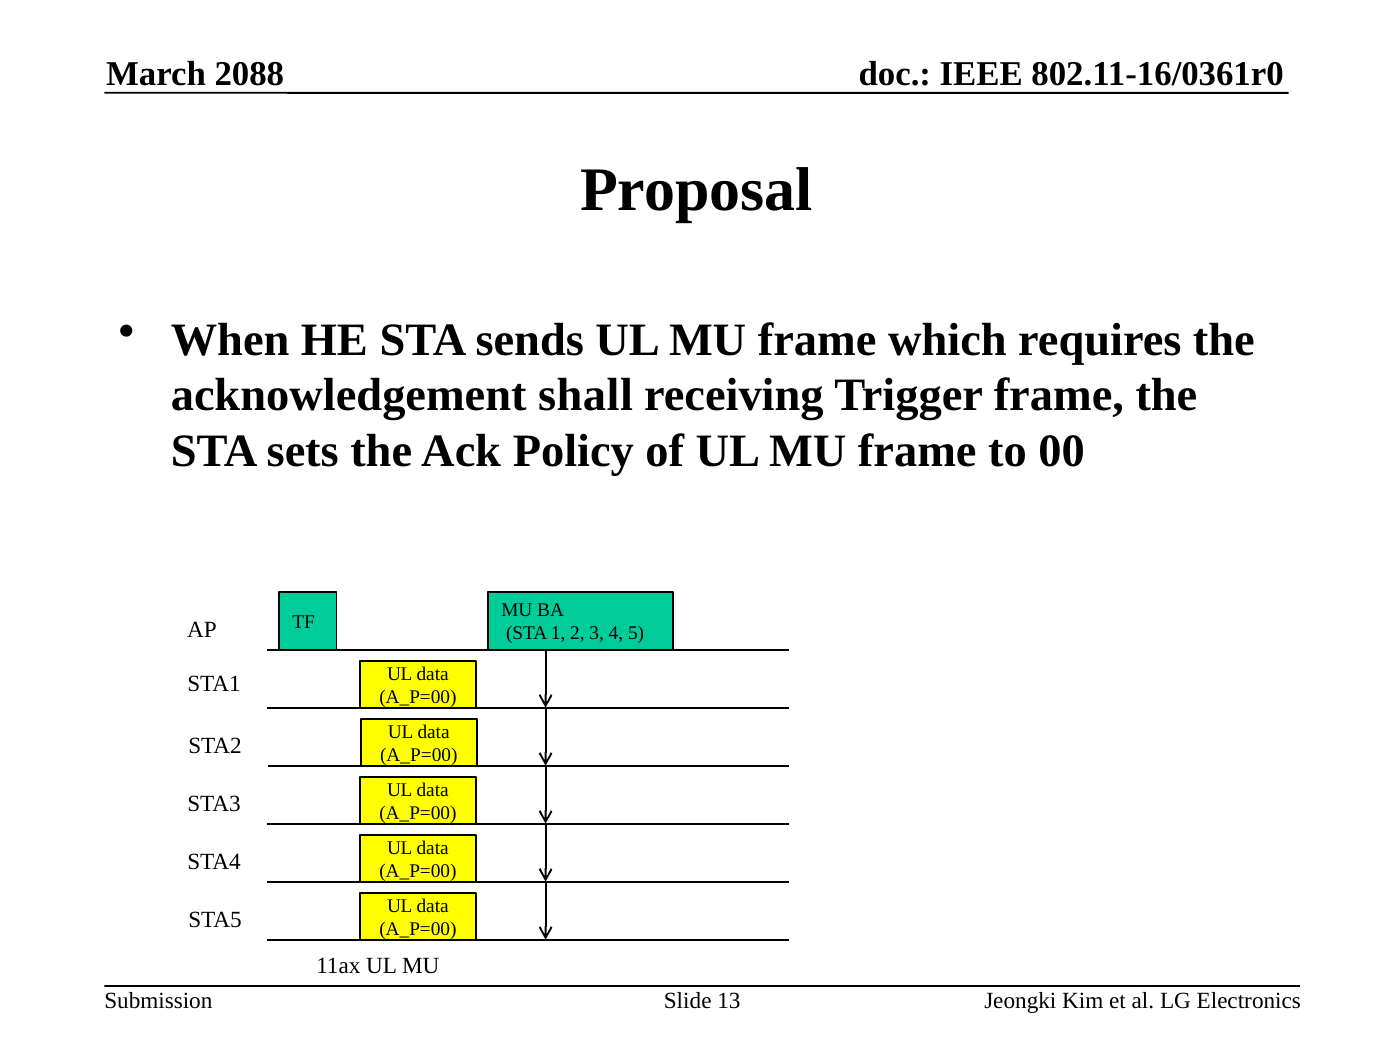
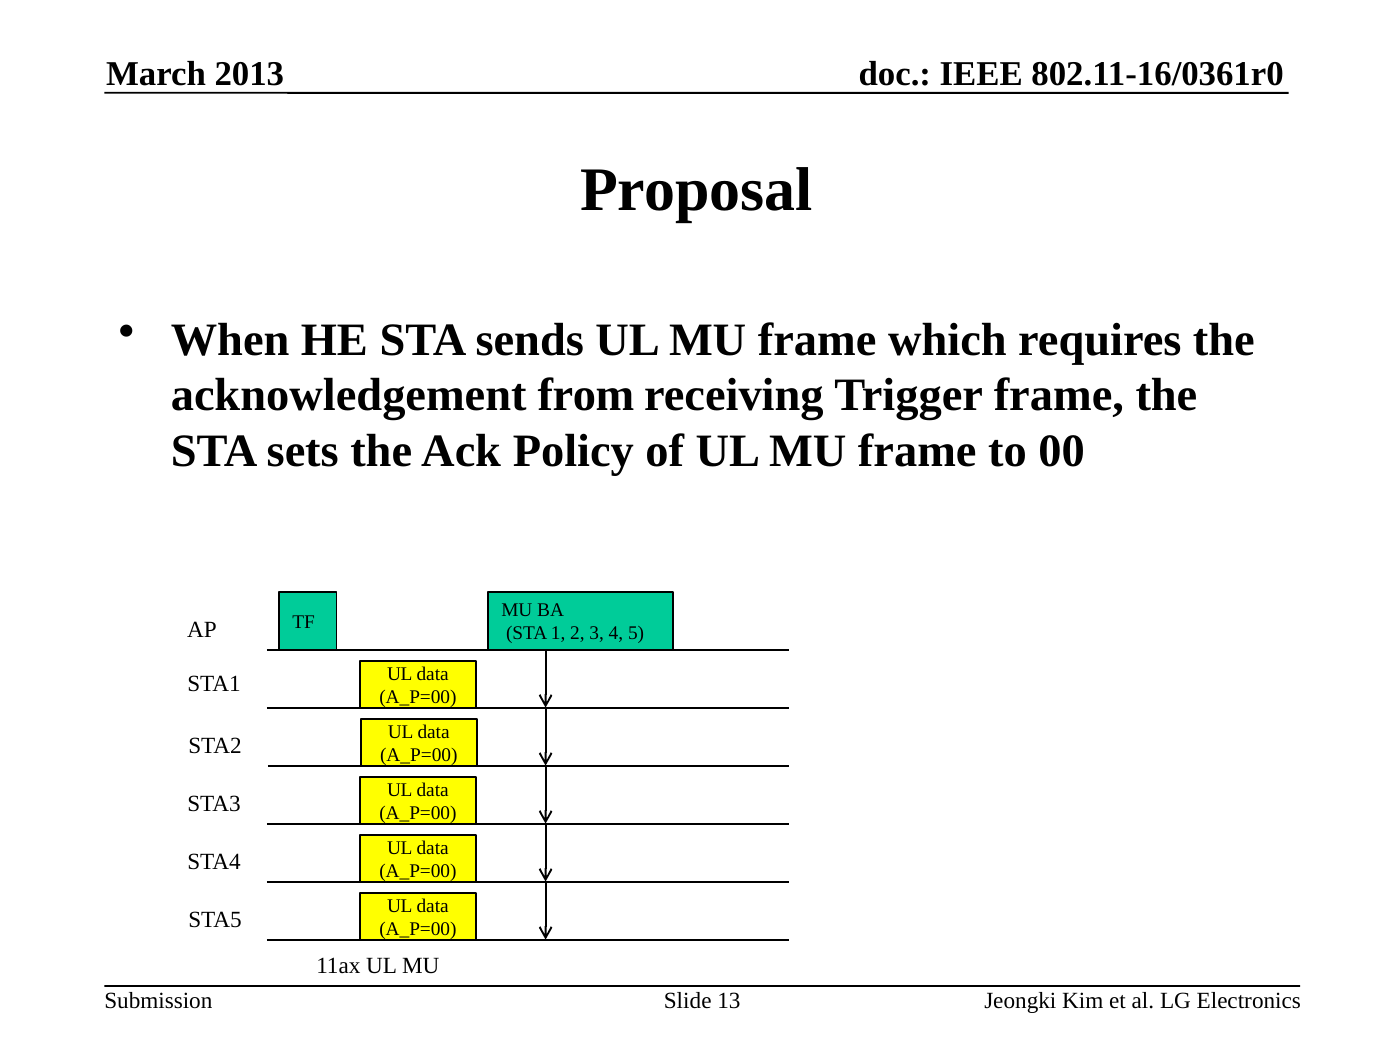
2088: 2088 -> 2013 (249, 74)
shall: shall -> from (586, 396)
